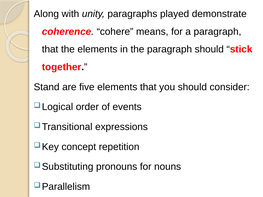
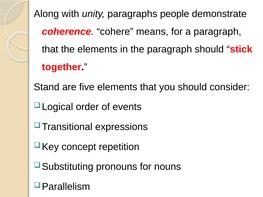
played: played -> people (175, 14)
